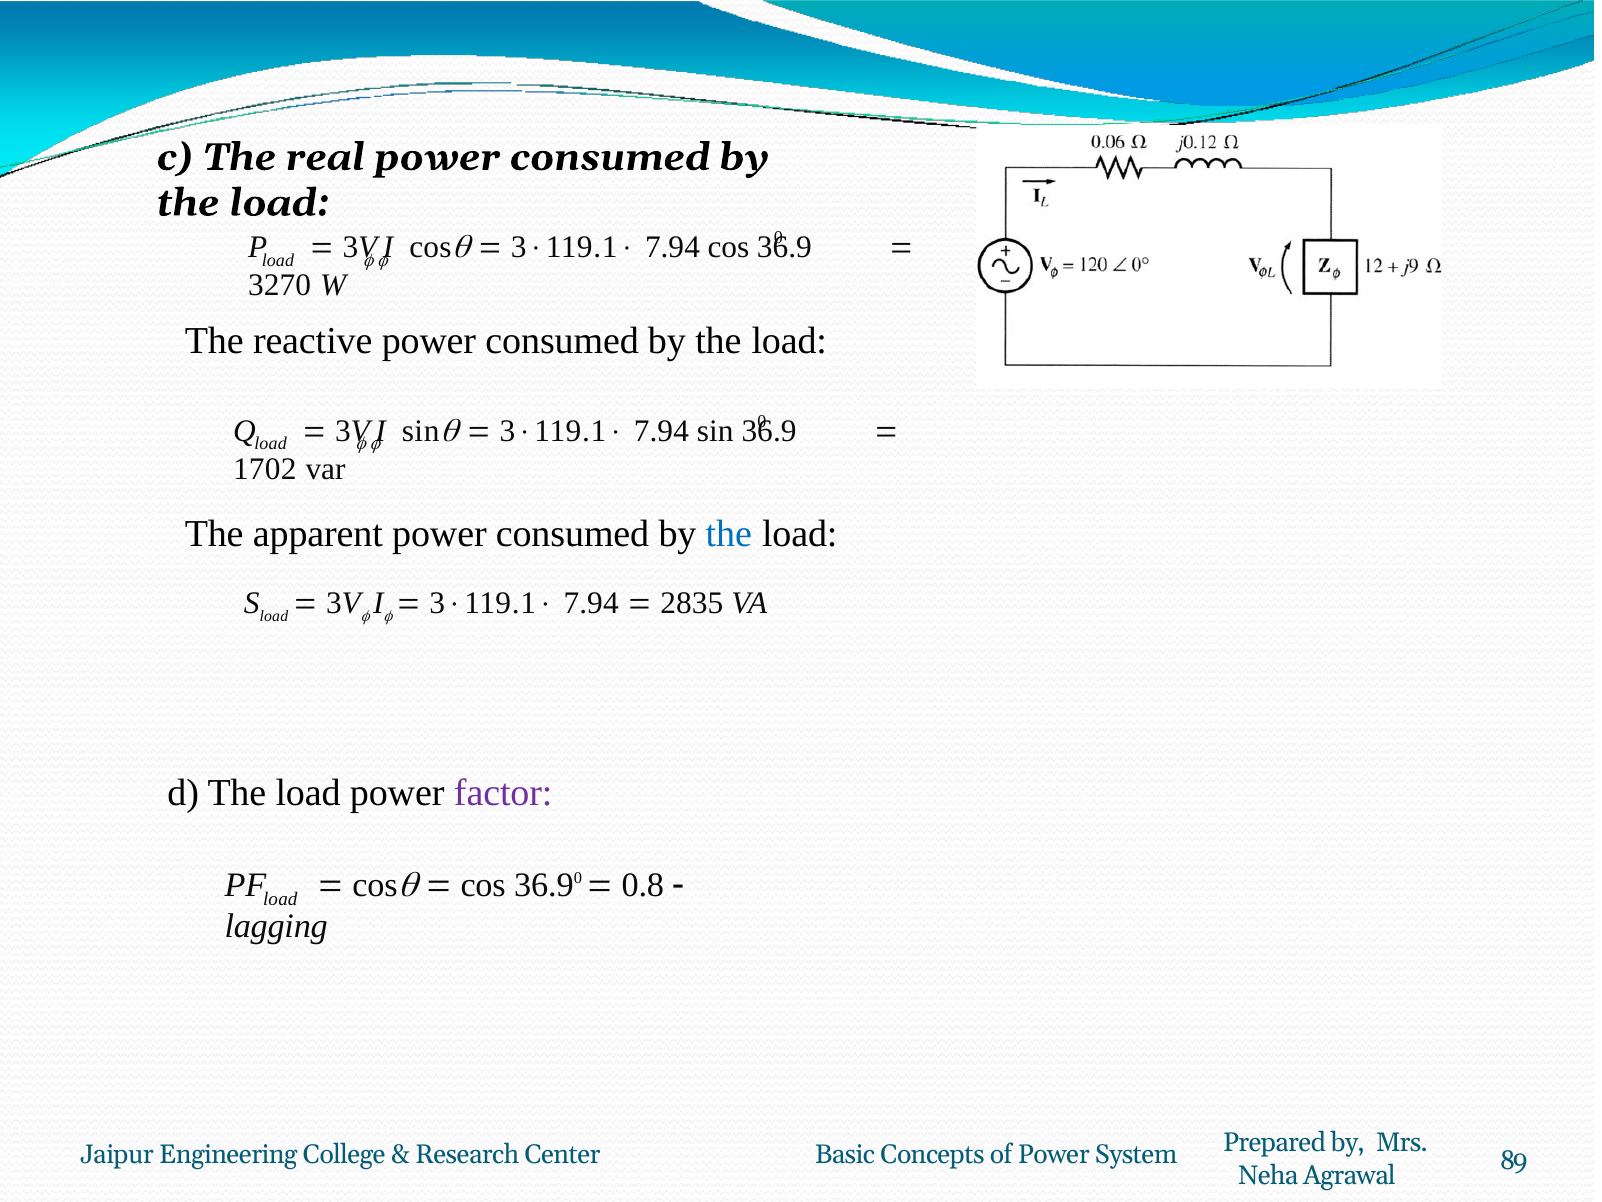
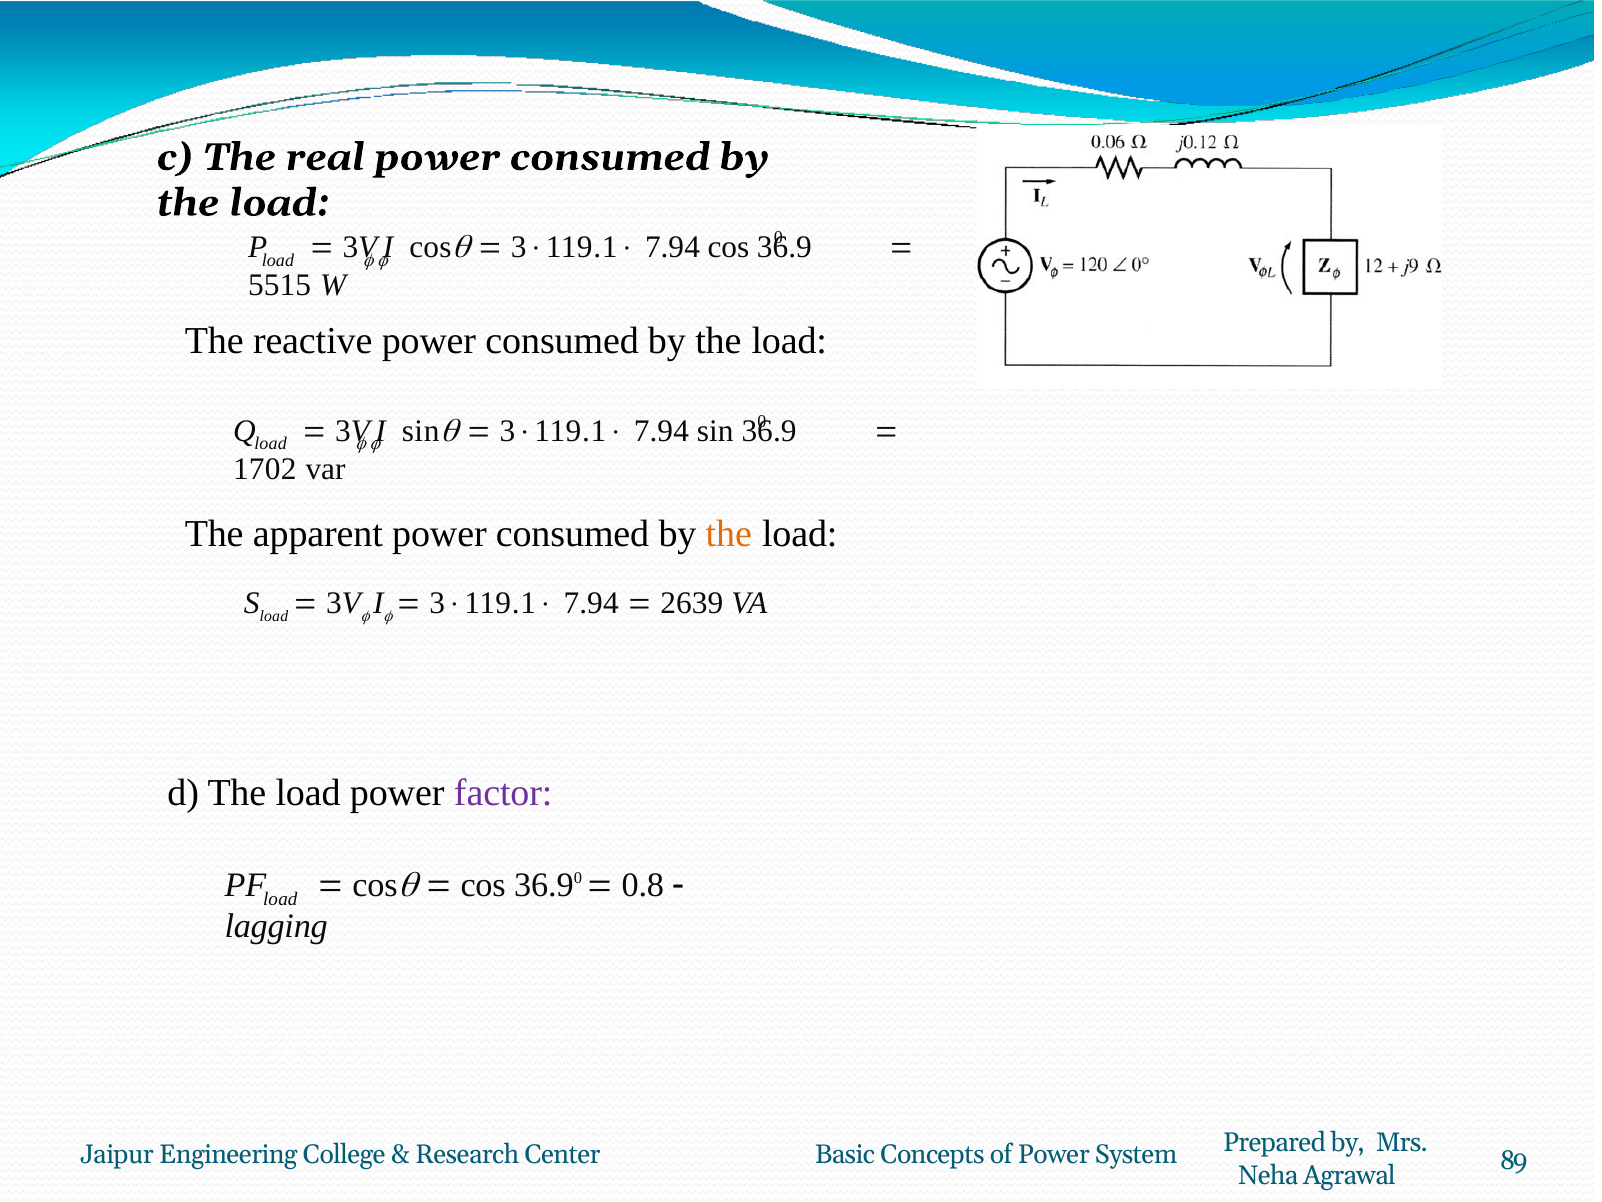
3270: 3270 -> 5515 (280, 285)
the colour: blue -> orange (729, 534)
2835: 2835 -> 2639 (692, 603)
